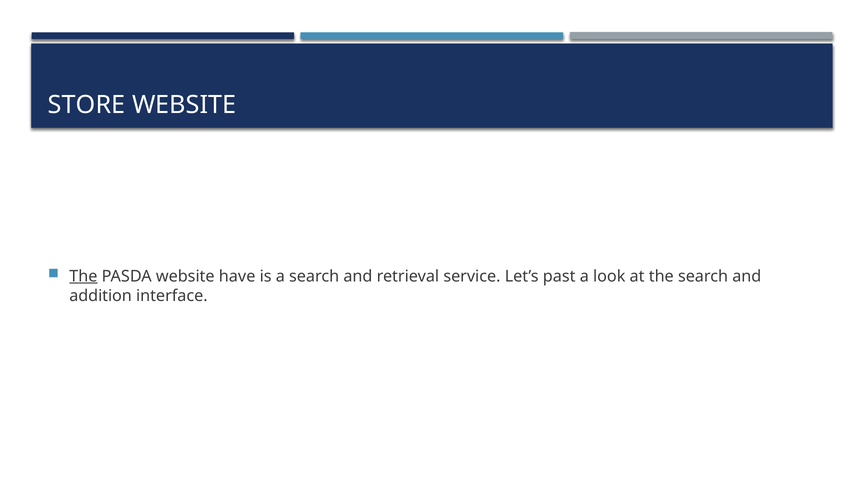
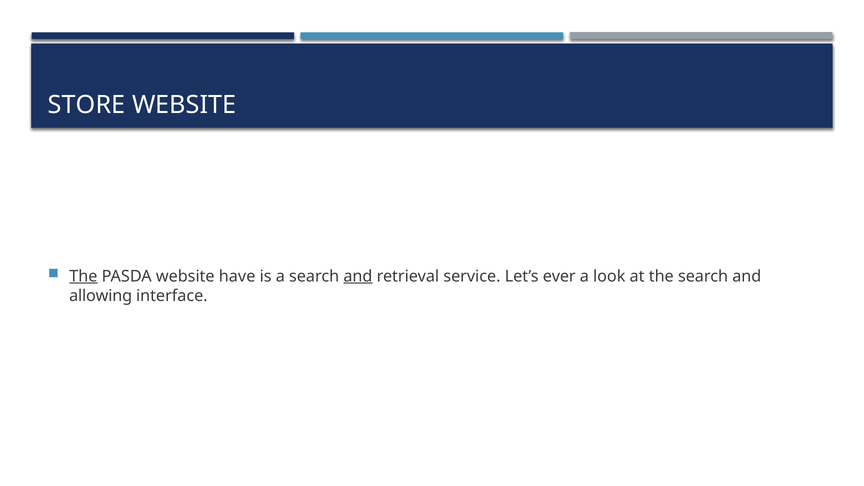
and underline: none -> present (358, 276)
past: past -> ever (559, 276)
addition: addition -> allowing (101, 296)
